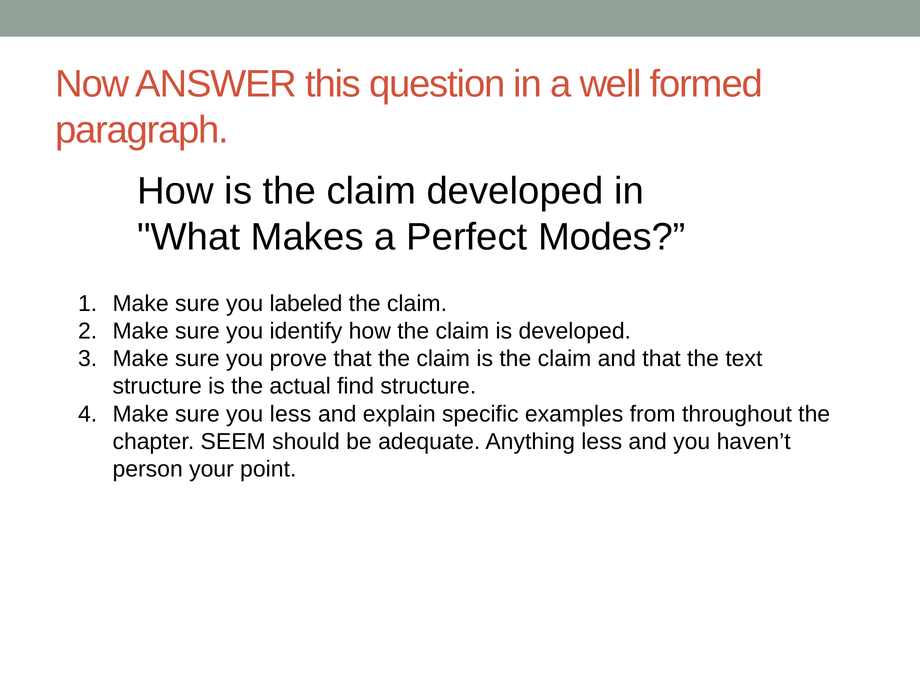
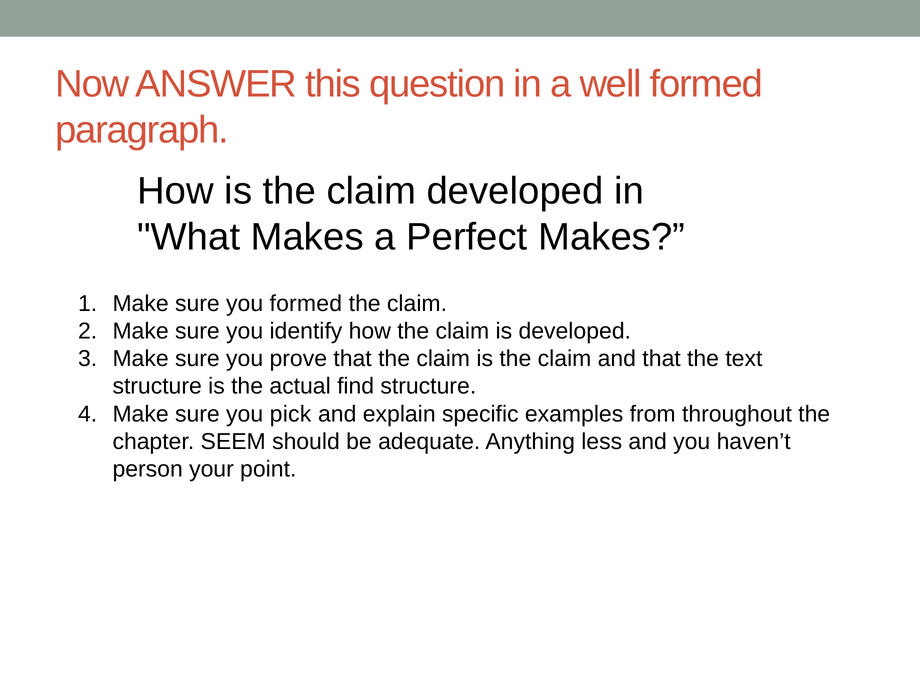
Perfect Modes: Modes -> Makes (612, 237)
you labeled: labeled -> formed (306, 304)
you less: less -> pick (291, 414)
